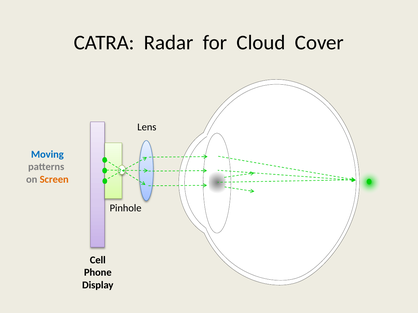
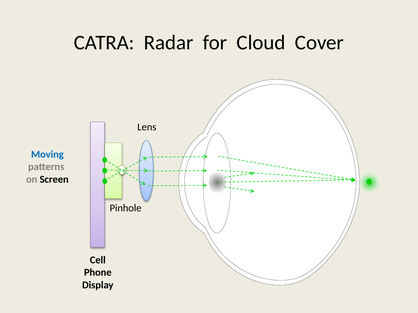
Screen colour: orange -> black (54, 180)
